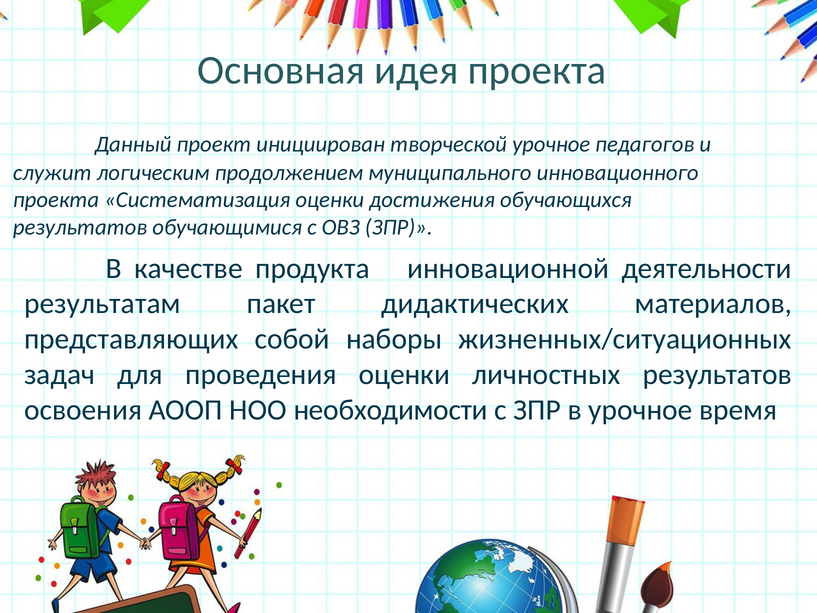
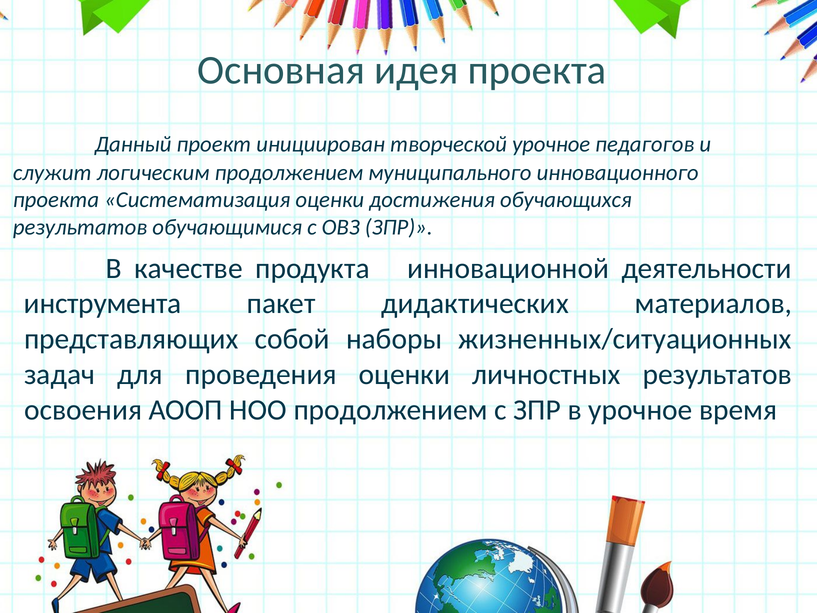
результатам: результатам -> инструмента (103, 304)
НОО необходимости: необходимости -> продолжением (391, 410)
